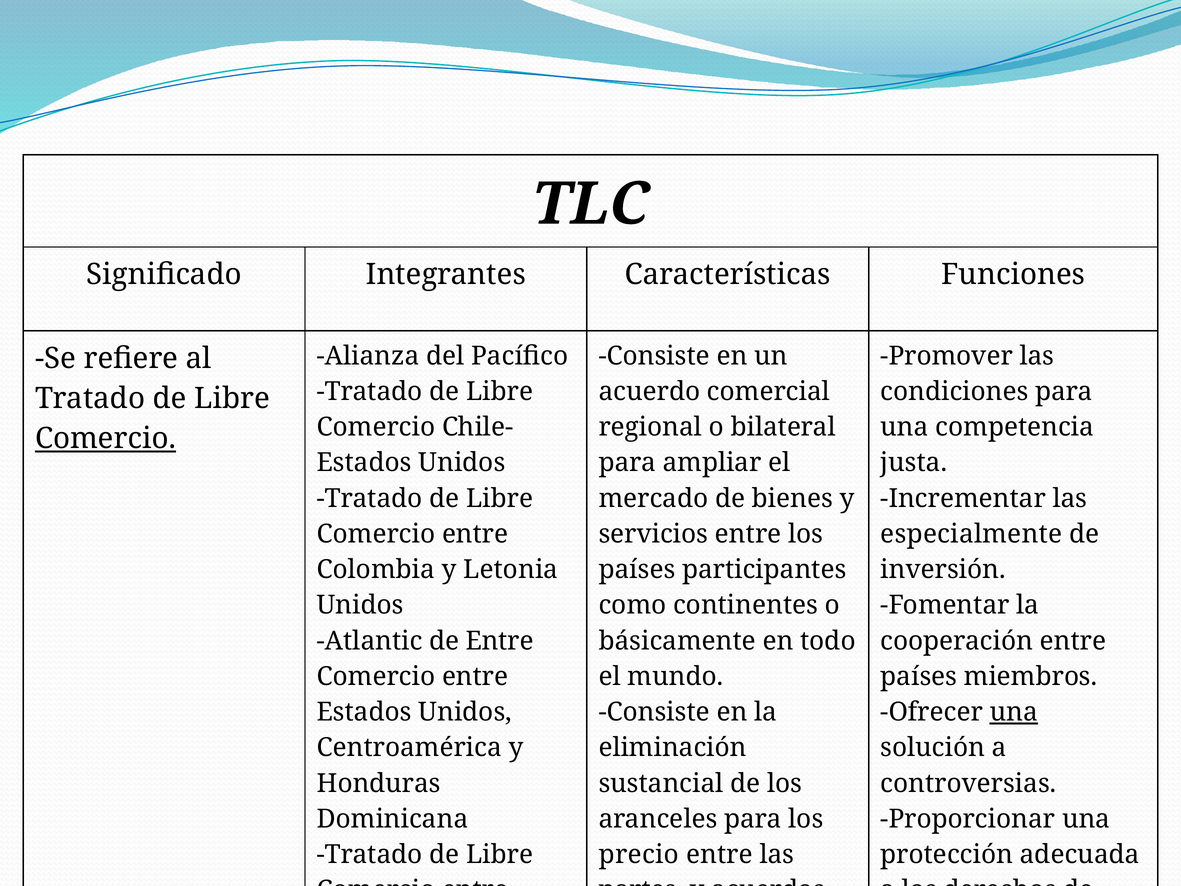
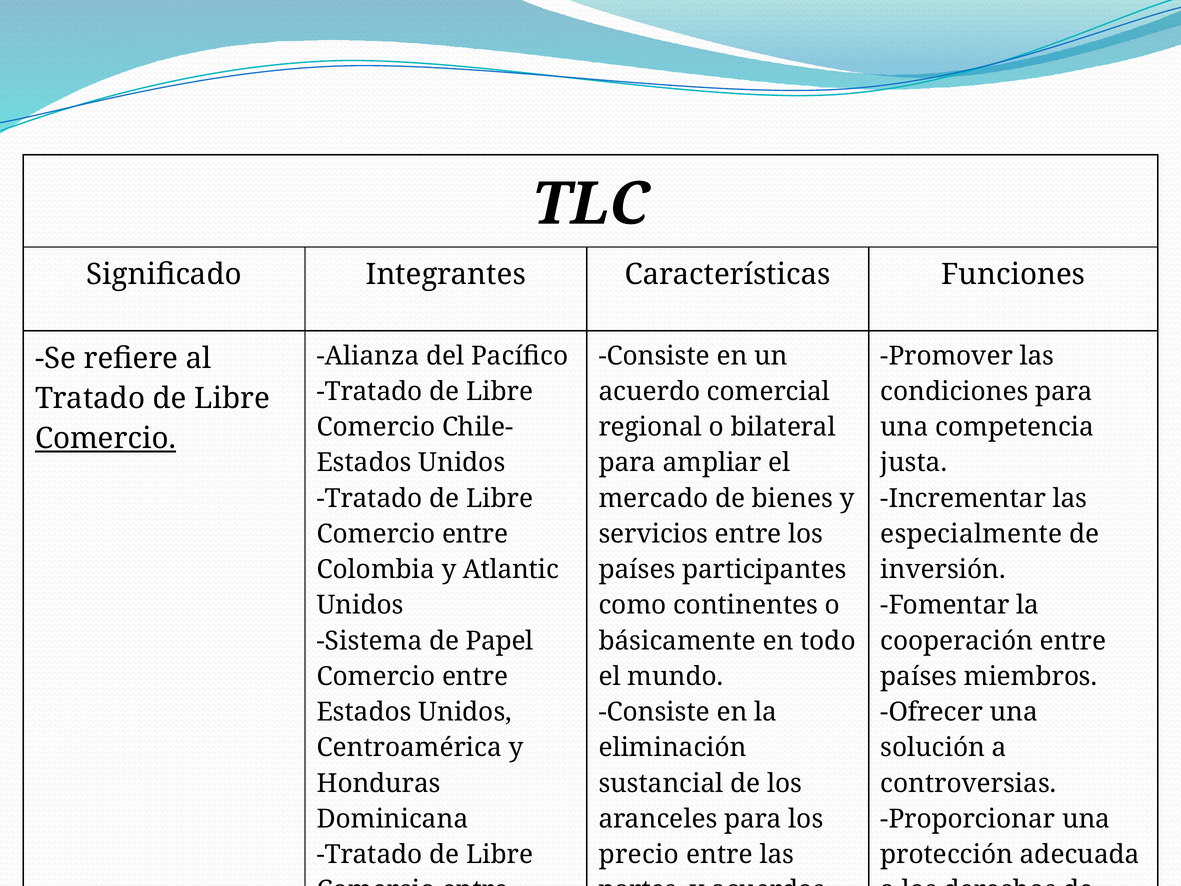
Letonia: Letonia -> Atlantic (511, 570)
Atlantic: Atlantic -> Sistema (370, 641)
de Entre: Entre -> Papel (500, 641)
una underline: present -> none (1014, 712)
